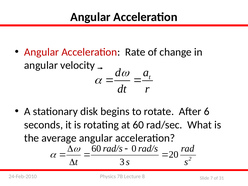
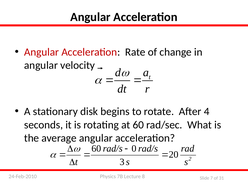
6: 6 -> 4 (207, 112)
